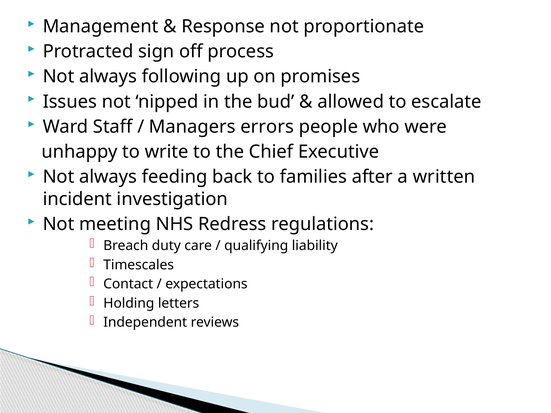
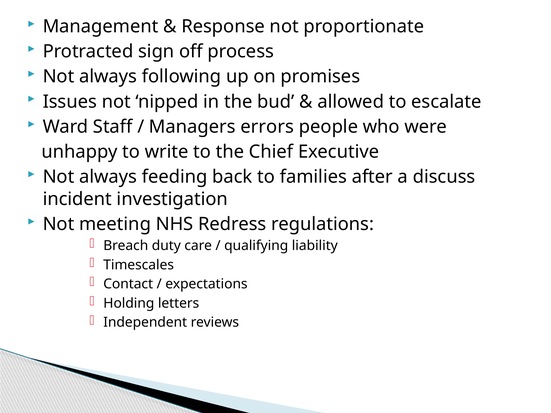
written: written -> discuss (444, 177)
